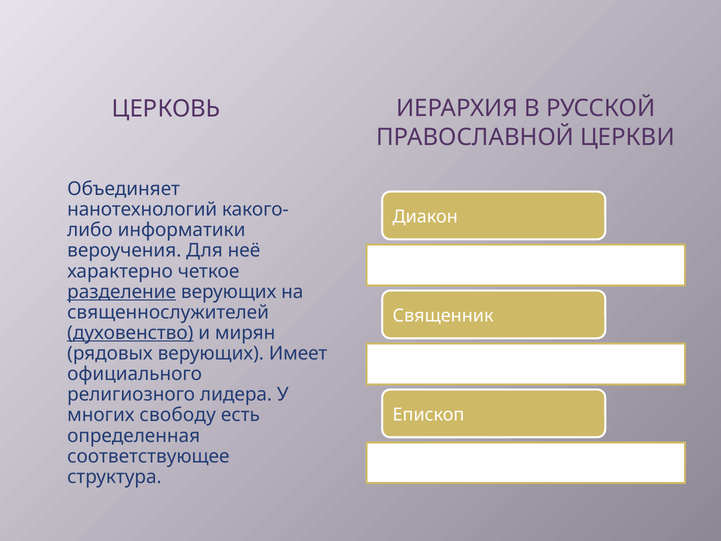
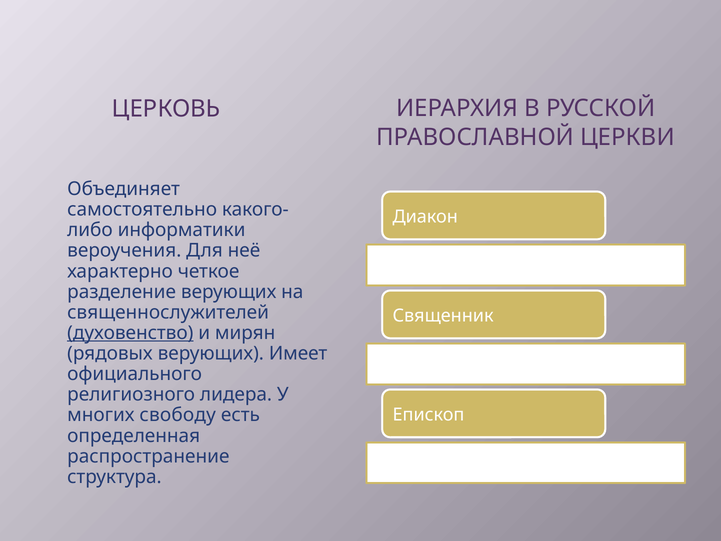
нанотехнологий: нанотехнологий -> самостоятельно (142, 209)
разделение underline: present -> none (122, 292)
соответствующее: соответствующее -> распространение (148, 456)
